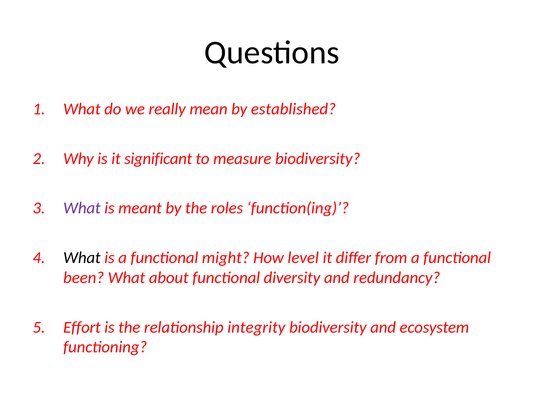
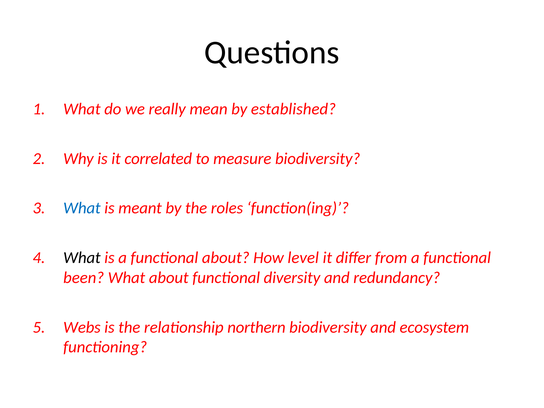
significant: significant -> correlated (158, 159)
What colour: purple -> blue (82, 208)
functional might: might -> about (226, 258)
Effort: Effort -> Webs (82, 327)
integrity: integrity -> northern (256, 327)
